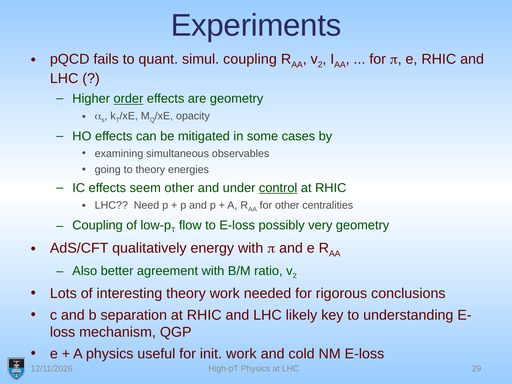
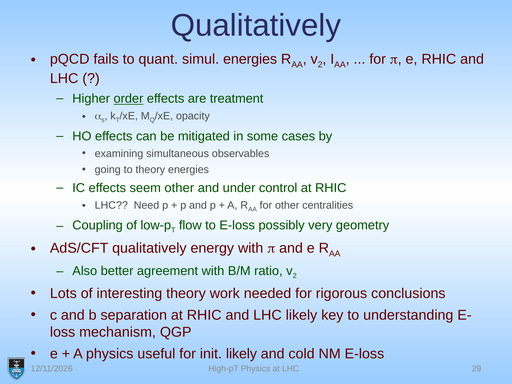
Experiments: Experiments -> Qualitatively (256, 26)
simul coupling: coupling -> energies (250, 59)
are geometry: geometry -> treatment (237, 99)
control underline: present -> none (278, 188)
init work: work -> likely (241, 354)
